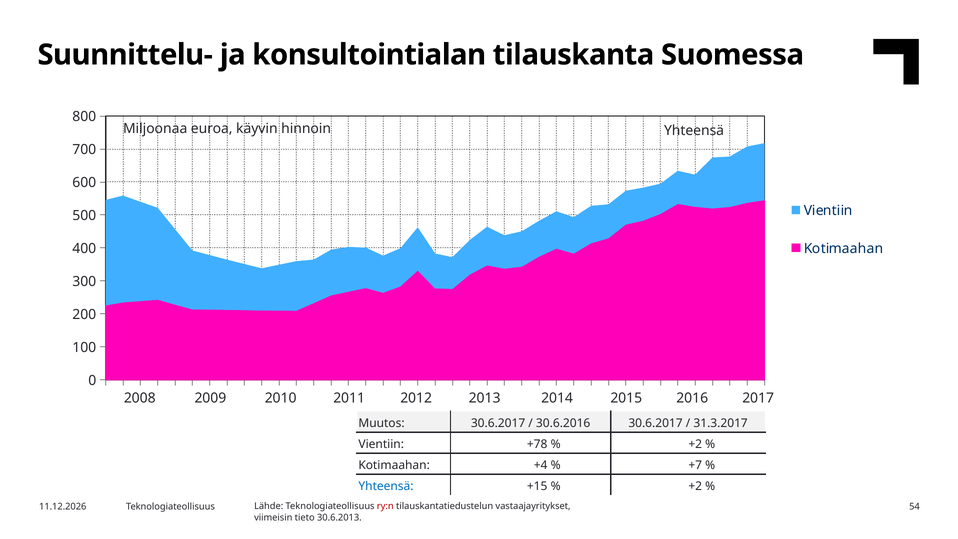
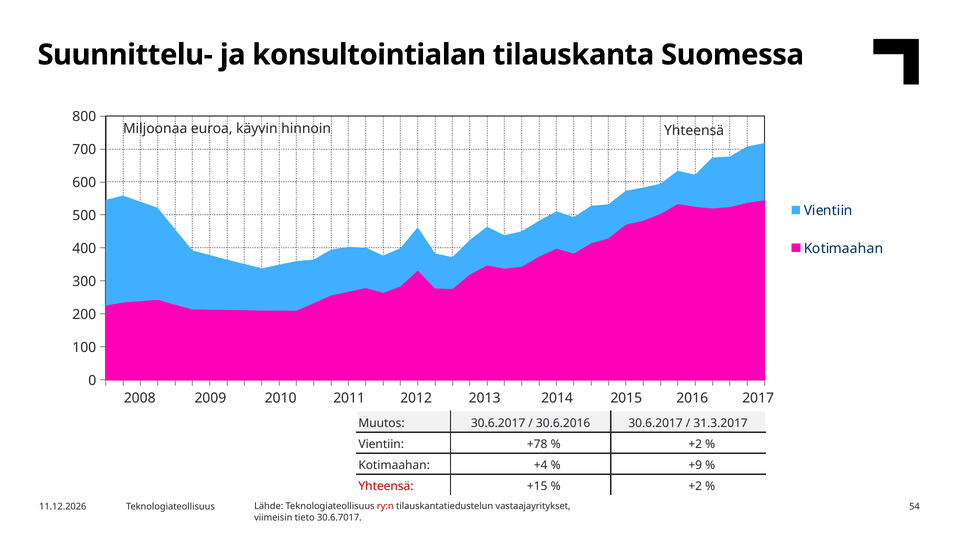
+7: +7 -> +9 (695, 465)
Yhteensä colour: blue -> red (386, 486)
30.6.2013: 30.6.2013 -> 30.6.7017 (339, 517)
